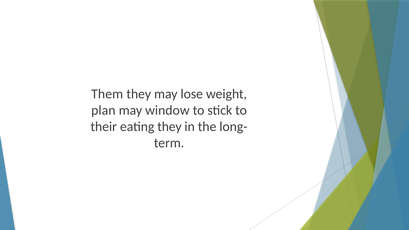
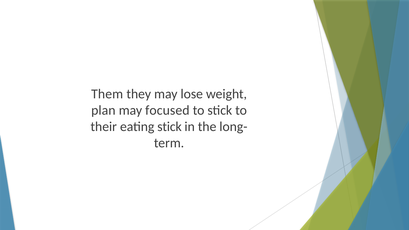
window: window -> focused (167, 110)
eating they: they -> stick (169, 127)
